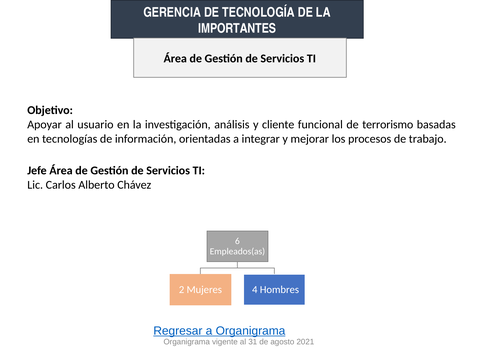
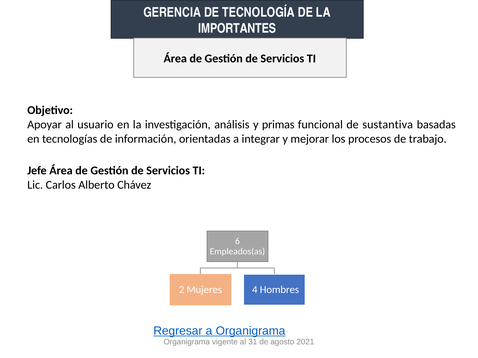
cliente: cliente -> primas (278, 125)
terrorismo: terrorismo -> sustantiva (388, 125)
